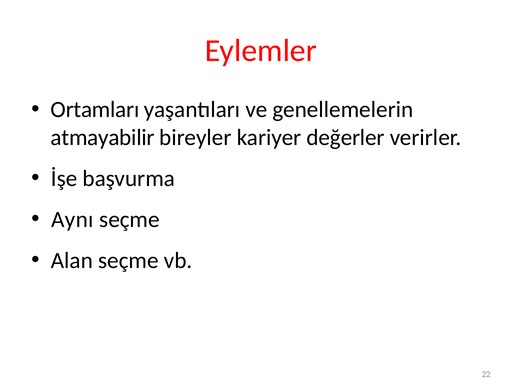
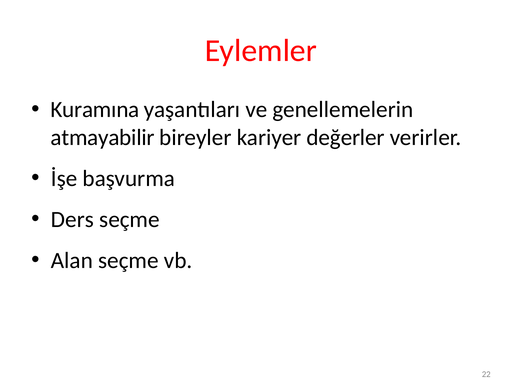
Ortamları: Ortamları -> Kuramına (95, 110)
Aynı: Aynı -> Ders (72, 219)
